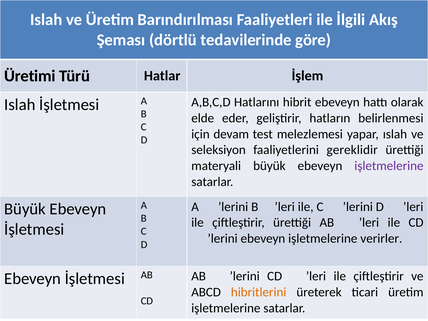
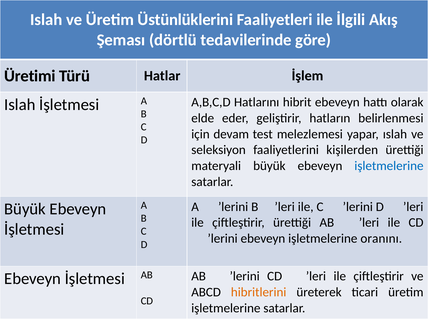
Barındırılması: Barındırılması -> Üstünlüklerini (185, 20)
gereklidir: gereklidir -> kişilerden (352, 150)
işletmelerine colour: purple -> blue (389, 166)
verirler: verirler -> oranını (381, 239)
